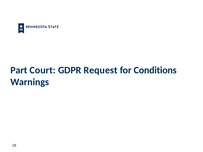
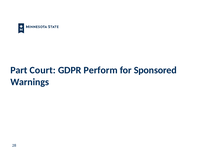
Request: Request -> Perform (101, 70)
Conditions: Conditions -> Sponsored (155, 70)
